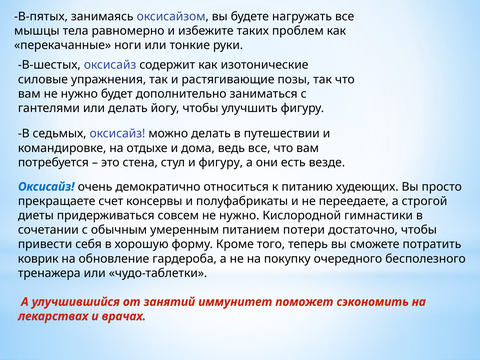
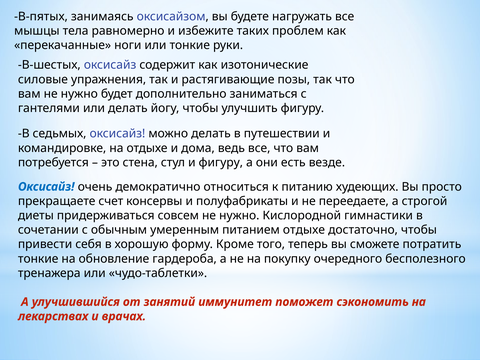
питанием потери: потери -> отдыхе (304, 230)
коврик: коврик -> тонкие (38, 259)
